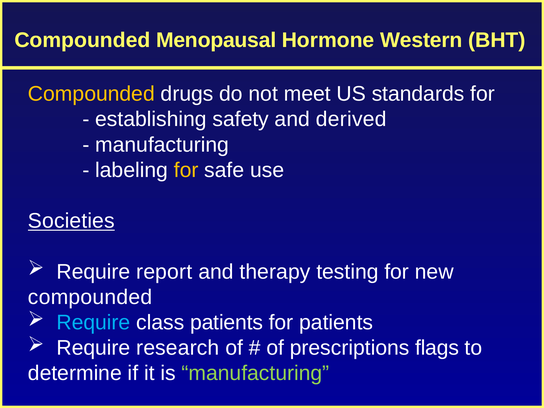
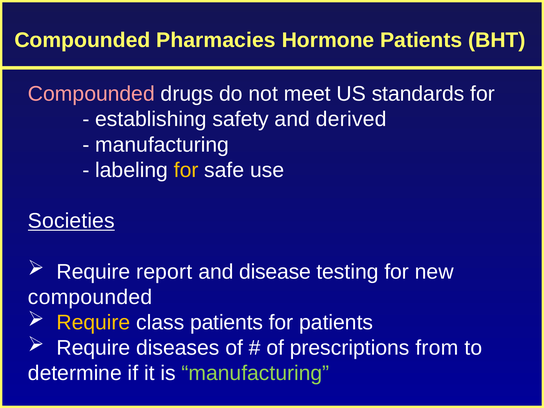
Menopausal: Menopausal -> Pharmacies (216, 40)
Hormone Western: Western -> Patients (421, 40)
Compounded colour: yellow -> pink (91, 94)
therapy: therapy -> disease (275, 272)
Require colour: light blue -> yellow (93, 323)
research: research -> diseases (178, 348)
flags: flags -> from (437, 348)
